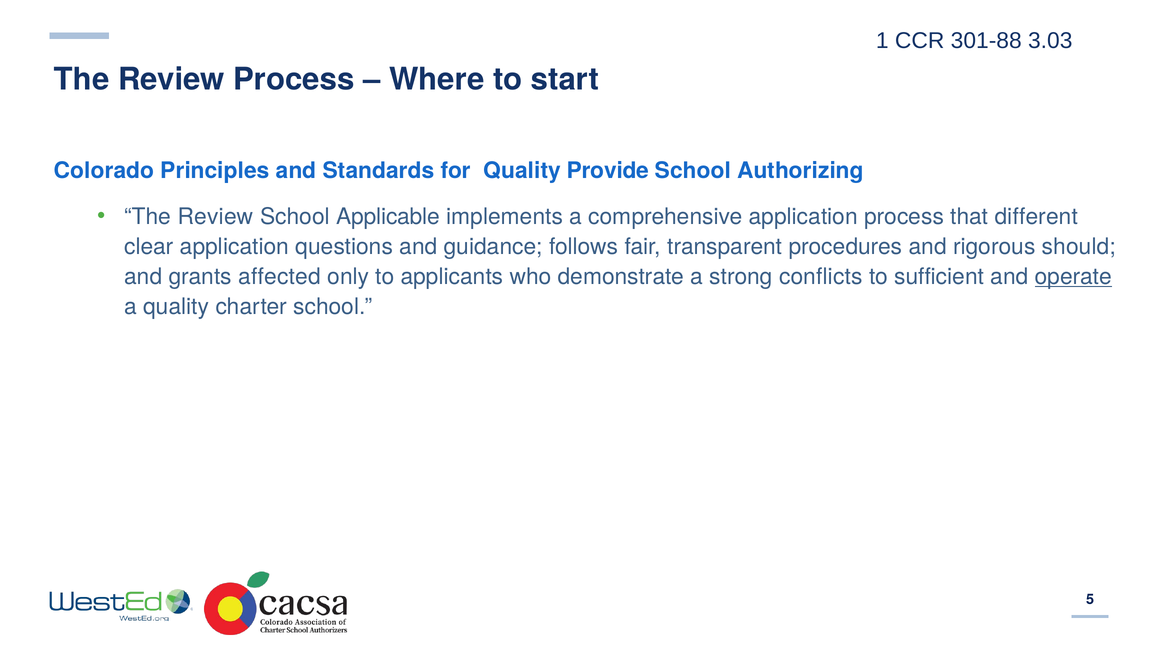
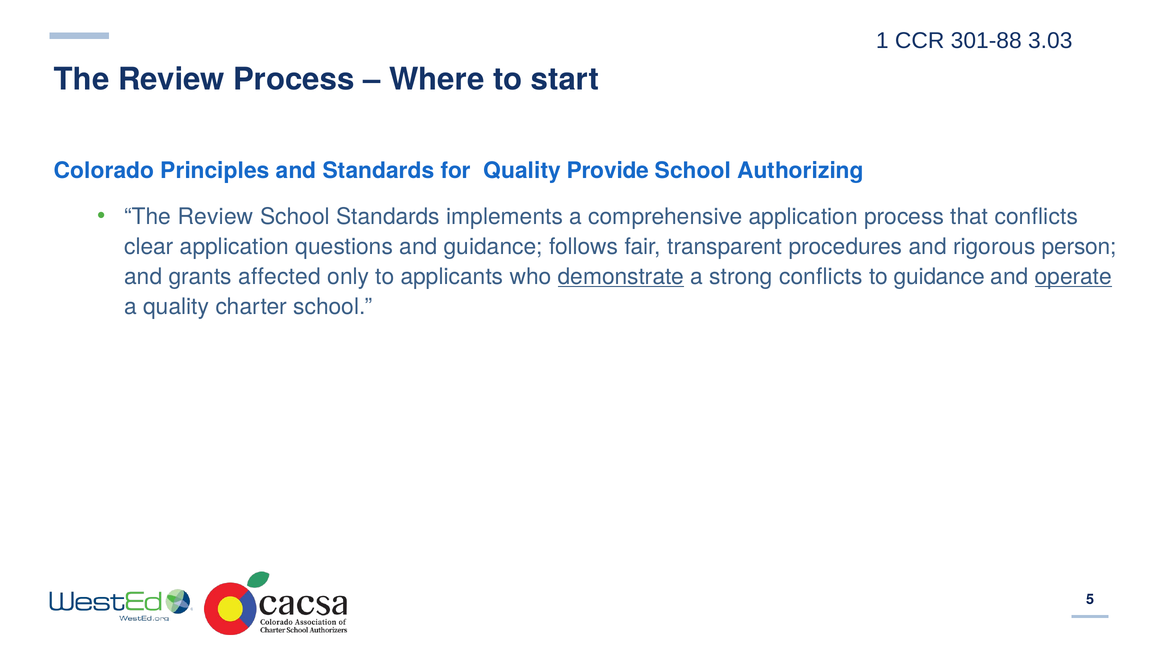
School Applicable: Applicable -> Standards (388, 217)
that different: different -> conflicts (1036, 217)
should: should -> person (1079, 247)
demonstrate underline: none -> present (621, 277)
to sufficient: sufficient -> guidance (939, 277)
